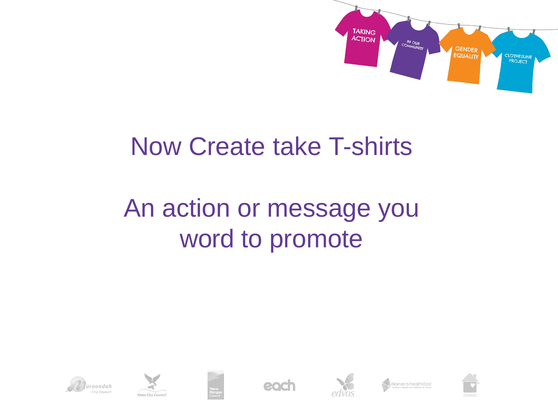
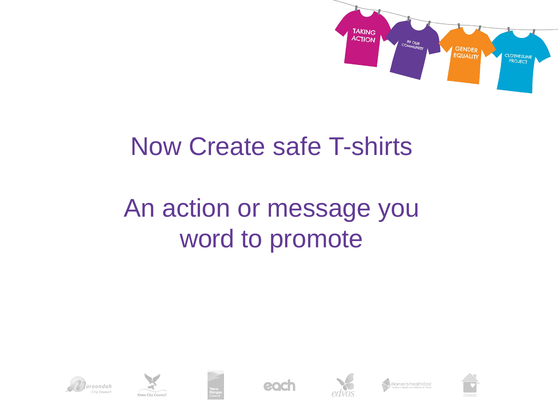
take: take -> safe (297, 147)
